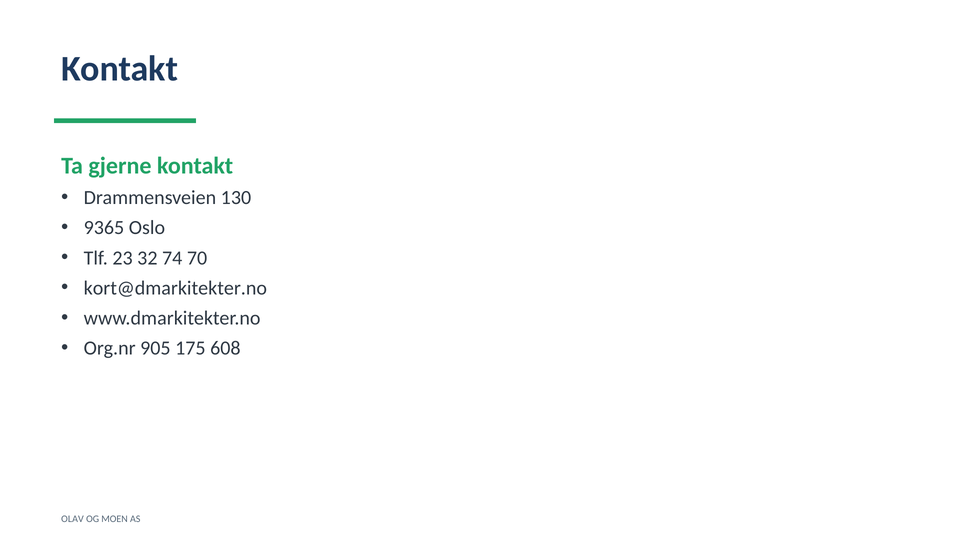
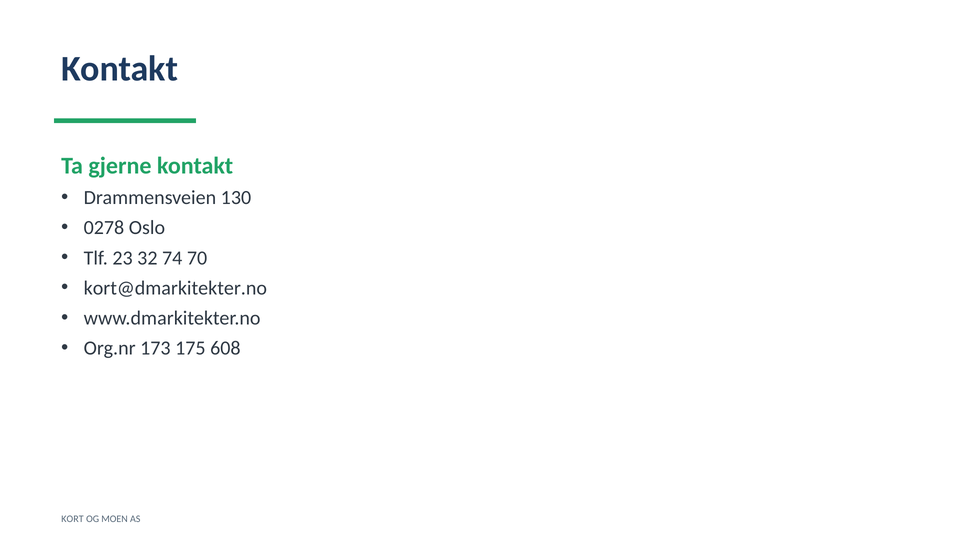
9365: 9365 -> 0278 (104, 228)
905: 905 -> 173 (155, 348)
OLAV: OLAV -> KORT (72, 519)
